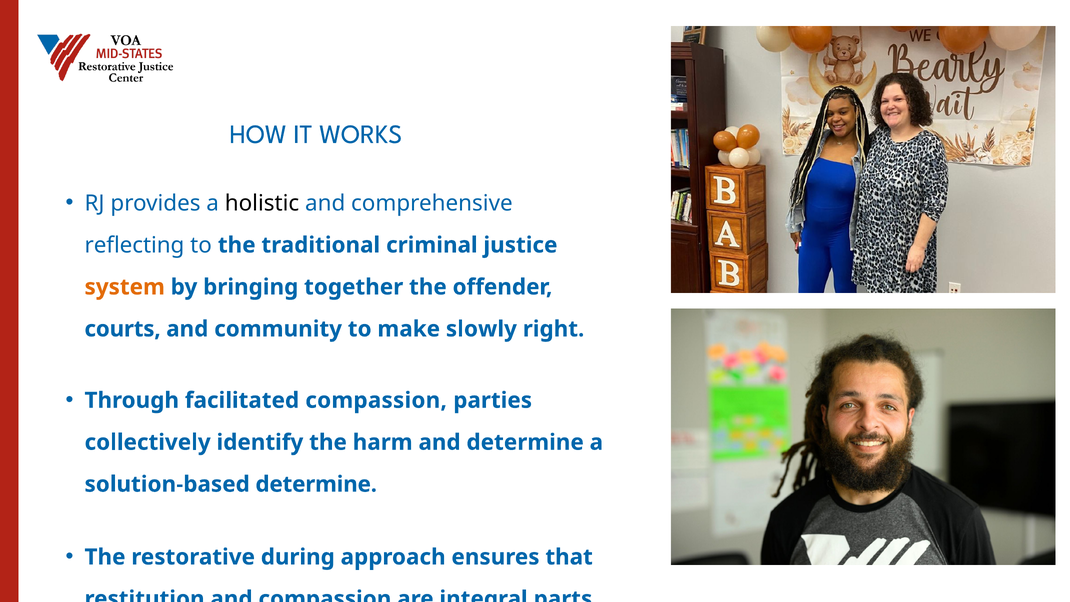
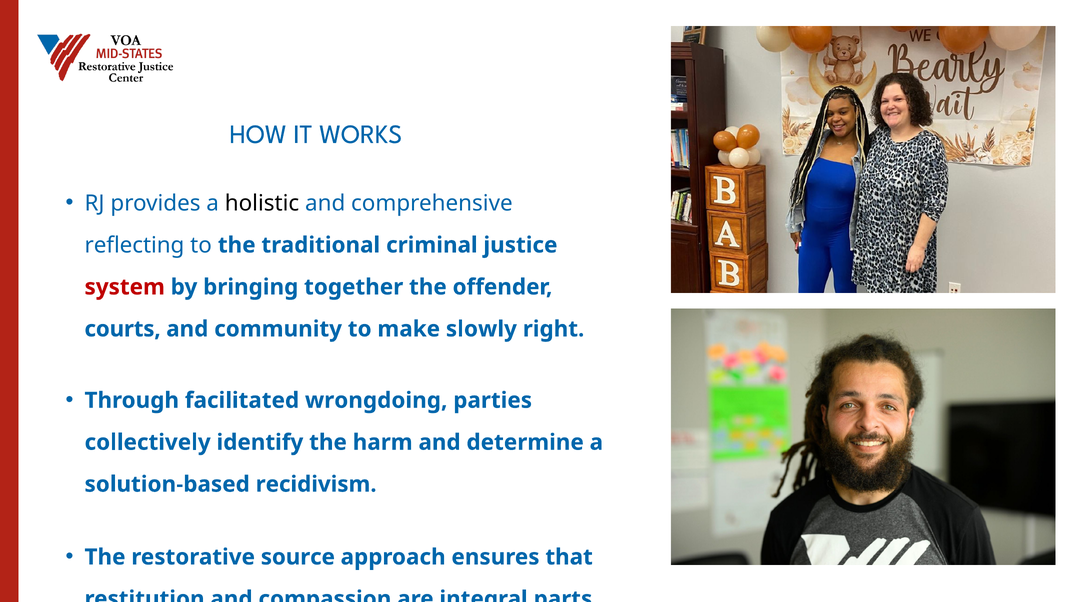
system colour: orange -> red (125, 287)
facilitated compassion: compassion -> wrongdoing (376, 400)
solution-based determine: determine -> recidivism (316, 484)
during: during -> source (298, 557)
